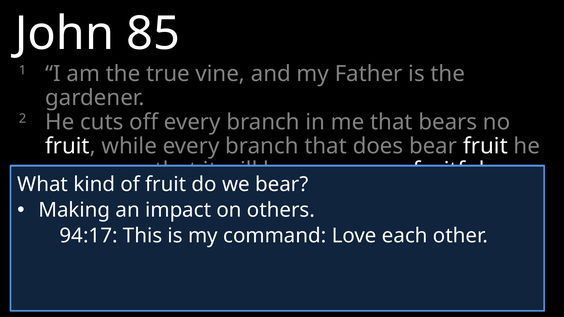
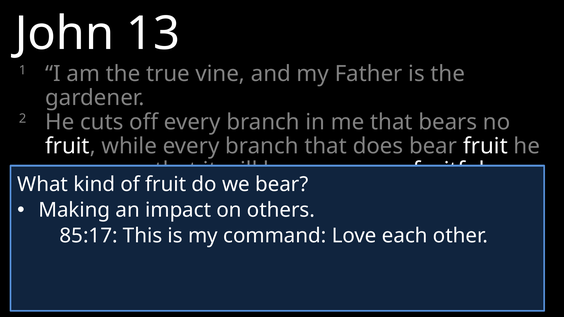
85: 85 -> 13 (153, 34)
94:17: 94:17 -> 85:17 (89, 236)
